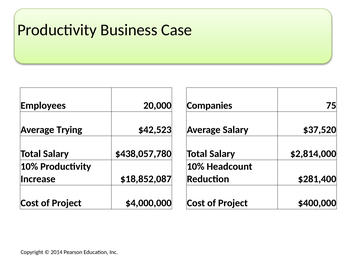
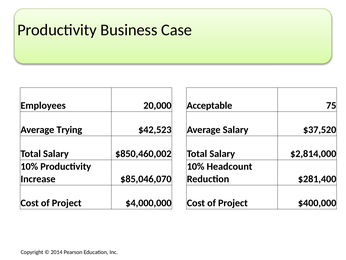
Companies: Companies -> Acceptable (209, 105)
$438,057,780: $438,057,780 -> $850,460,002 (143, 153)
$18,852,087: $18,852,087 -> $85,046,070 (146, 179)
